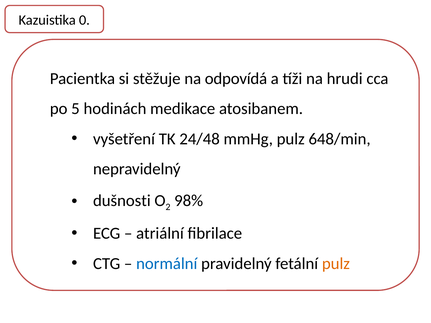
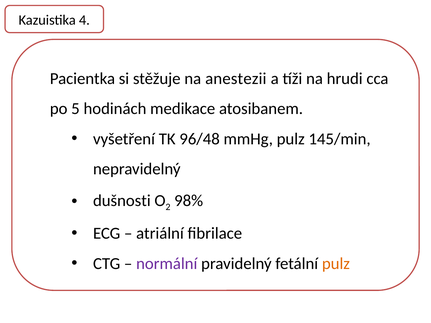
0: 0 -> 4 (84, 20)
odpovídá: odpovídá -> anestezii (236, 79)
24/48: 24/48 -> 96/48 (200, 139)
648/min: 648/min -> 145/min (340, 139)
normální colour: blue -> purple (167, 264)
